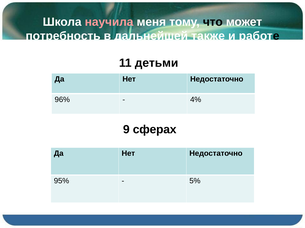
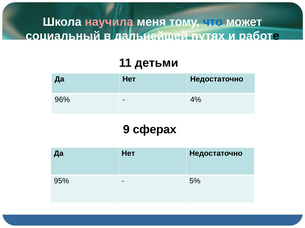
что colour: black -> blue (213, 22)
потребность: потребность -> социальный (63, 36)
также: также -> путях (208, 36)
